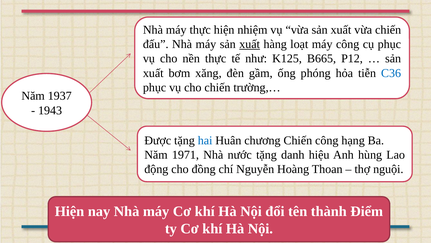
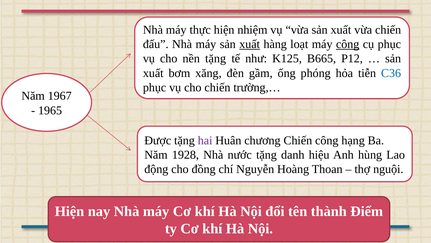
công underline: none -> present (348, 44)
nền thực: thực -> tặng (216, 59)
1937: 1937 -> 1967 (60, 96)
1943: 1943 -> 1965 (50, 110)
hai colour: blue -> purple (205, 140)
1971: 1971 -> 1928 (185, 154)
